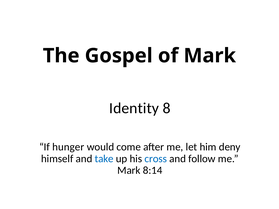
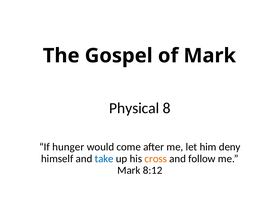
Identity: Identity -> Physical (134, 108)
cross colour: blue -> orange (156, 159)
8:14: 8:14 -> 8:12 (153, 171)
